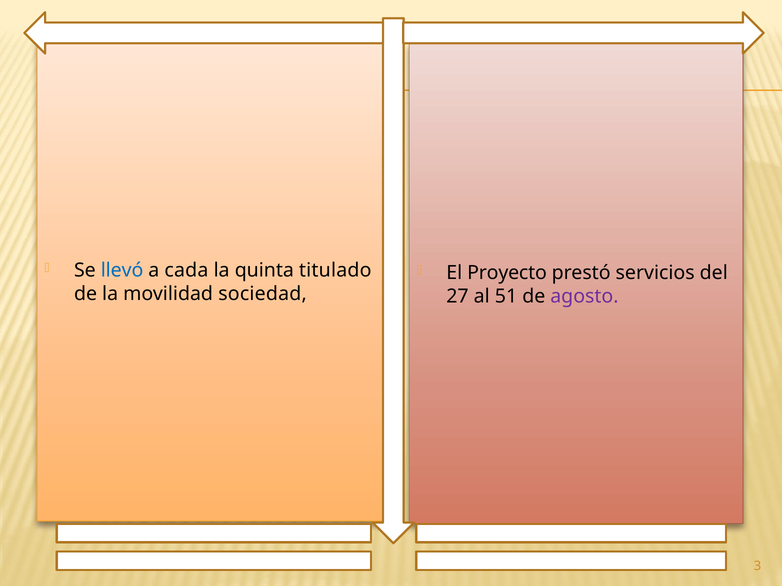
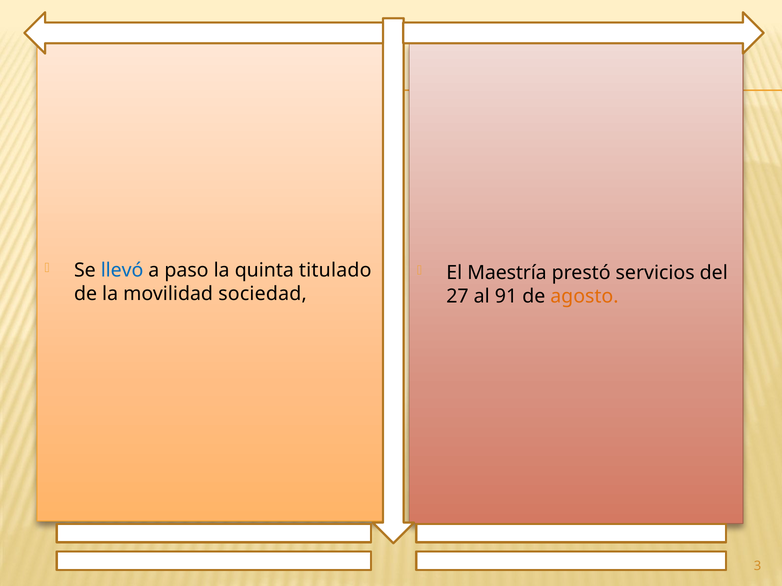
cada: cada -> paso (186, 271)
Proyecto: Proyecto -> Maestría (507, 273)
51: 51 -> 91 (506, 296)
agosto colour: purple -> orange (584, 296)
